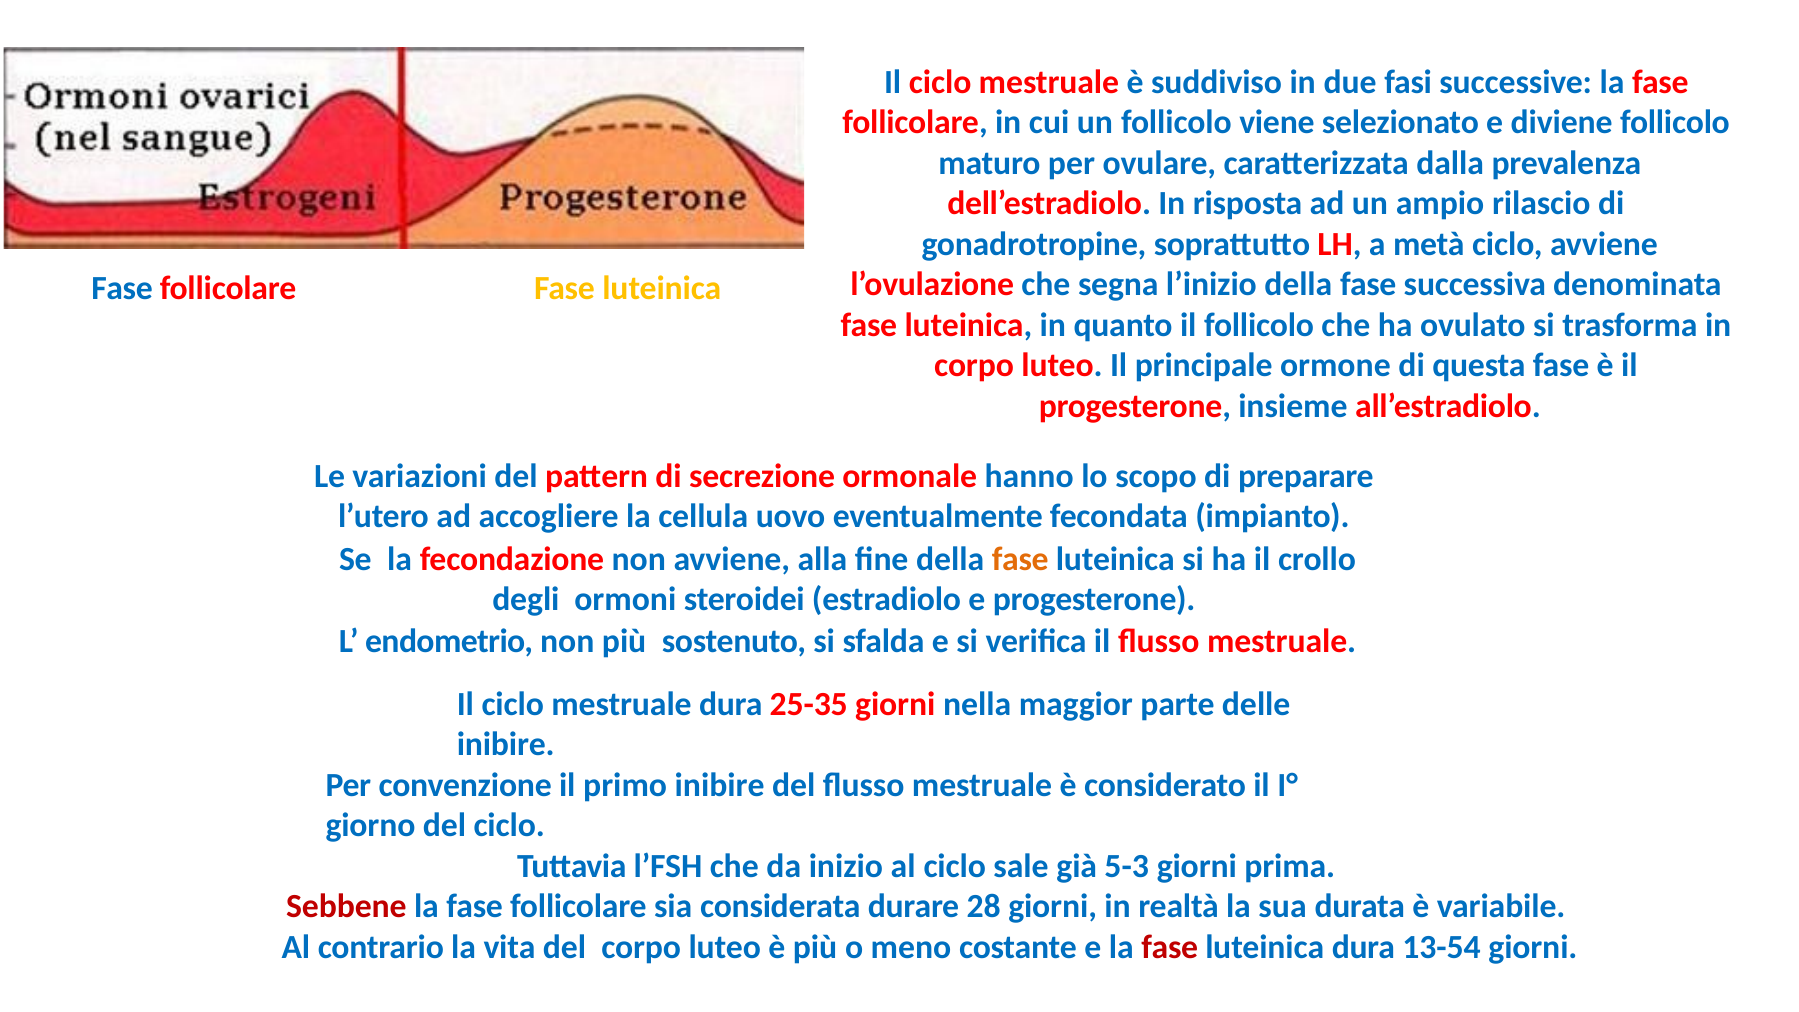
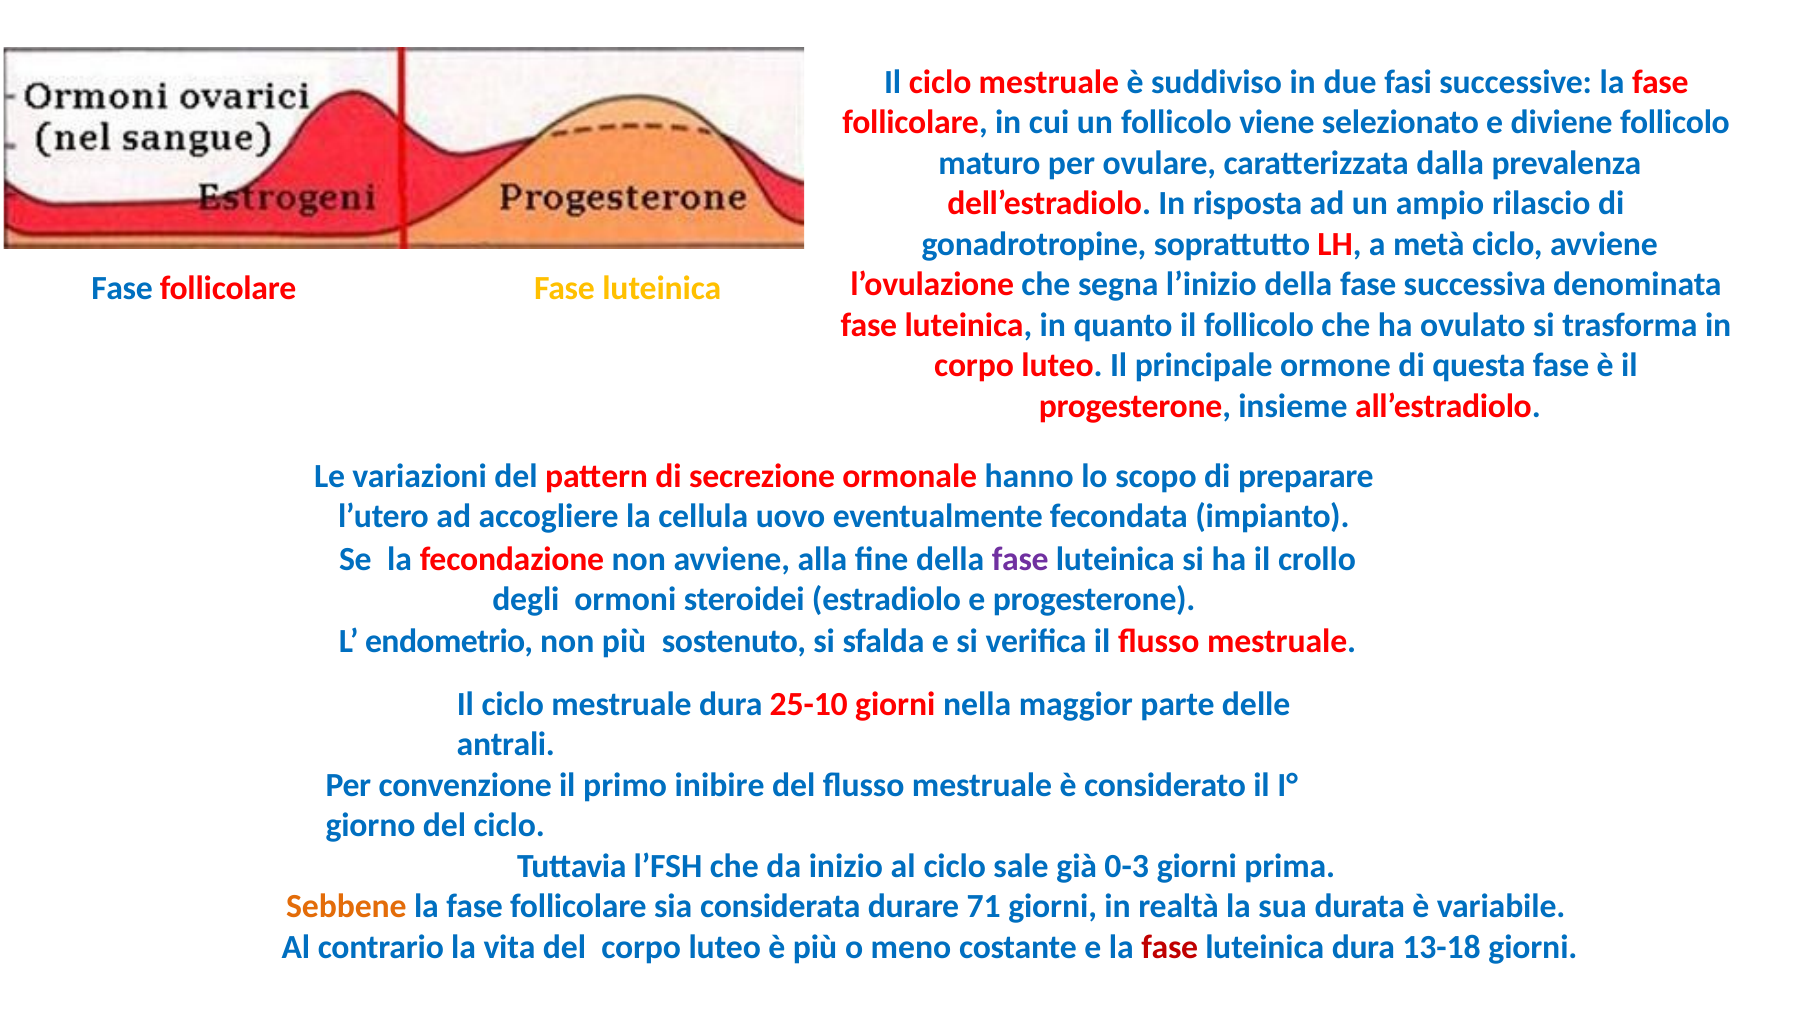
fase colour: orange -> purple (1020, 559)
25-35: 25-35 -> 25-10 (809, 704)
inibire: inibire -> antrali (506, 745)
5-3: 5-3 -> 0-3 (1127, 866)
Sebbene colour: red -> orange (346, 907)
28: 28 -> 71 (984, 907)
13-54: 13-54 -> 13-18 (1441, 947)
